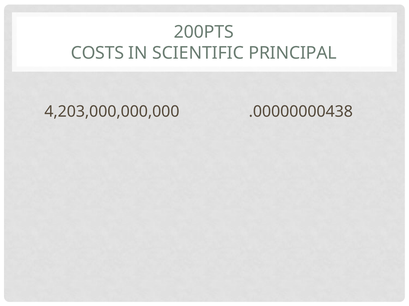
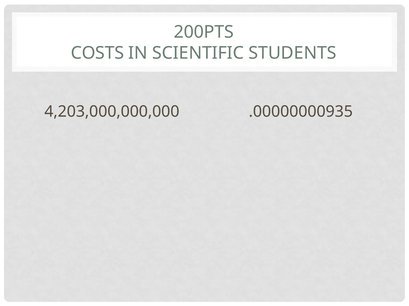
PRINCIPAL: PRINCIPAL -> STUDENTS (293, 53)
.00000000438: .00000000438 -> .00000000935 (301, 112)
